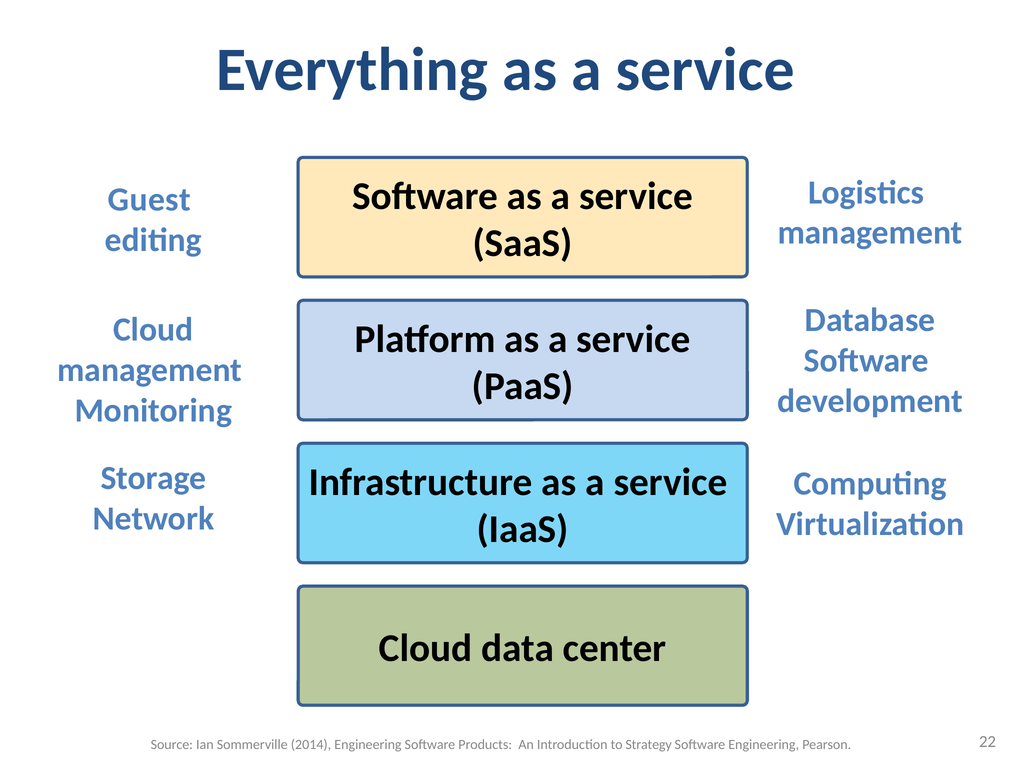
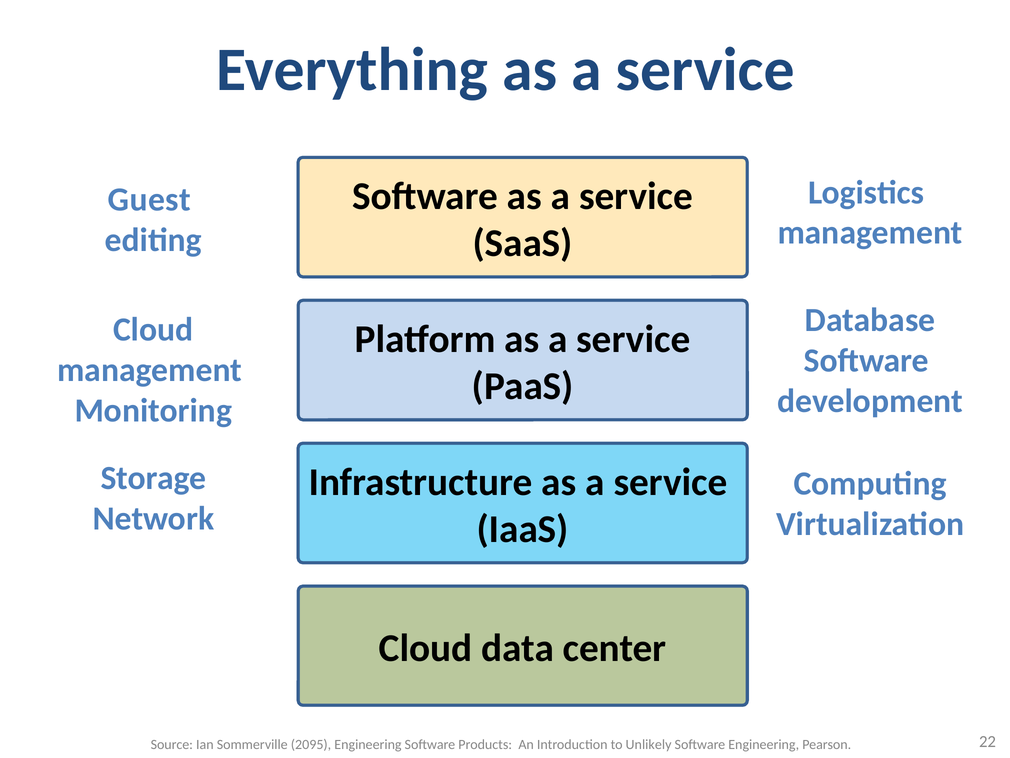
2014: 2014 -> 2095 (311, 744)
Strategy: Strategy -> Unlikely (649, 744)
